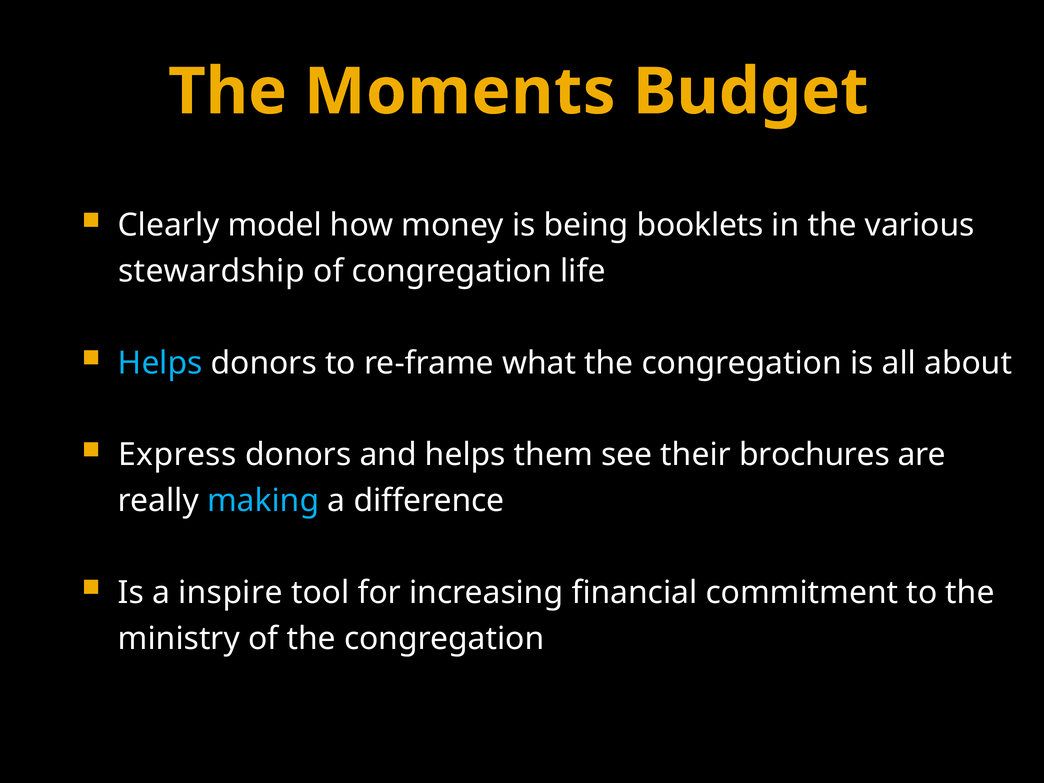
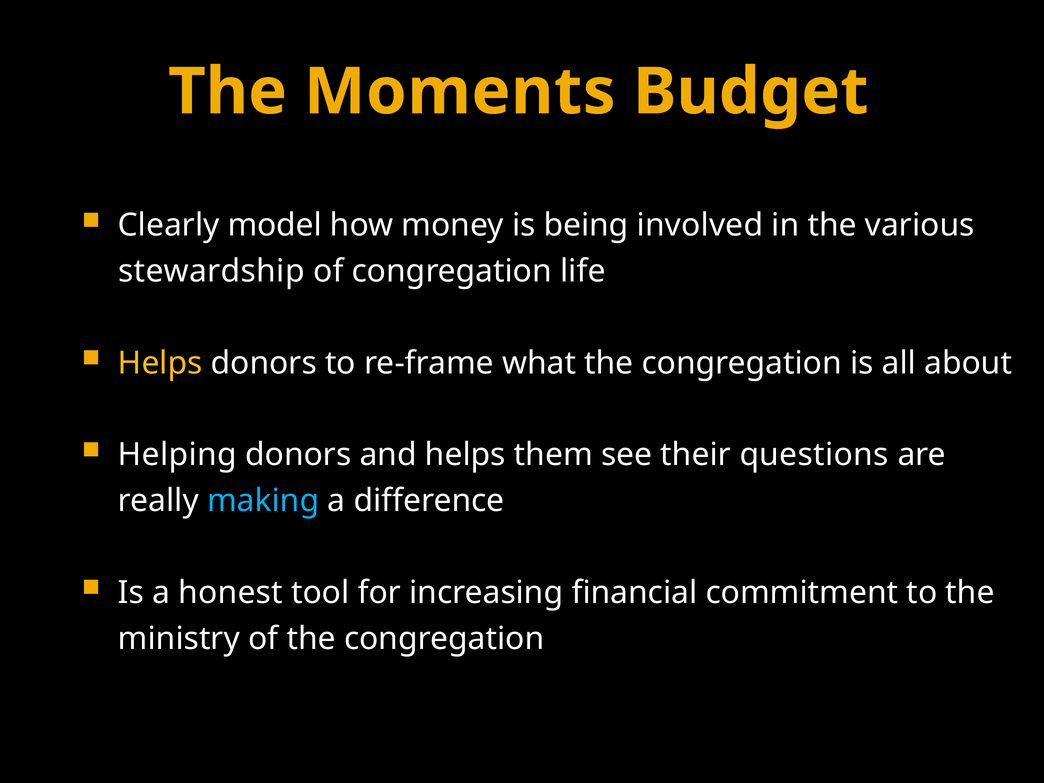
booklets: booklets -> involved (700, 225)
Helps colour: light blue -> yellow (160, 363)
Express: Express -> Helping (177, 455)
brochures: brochures -> questions (814, 455)
inspire: inspire -> honest (231, 593)
